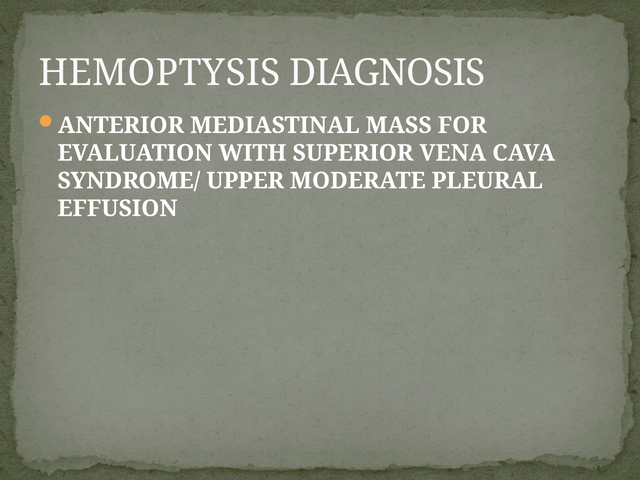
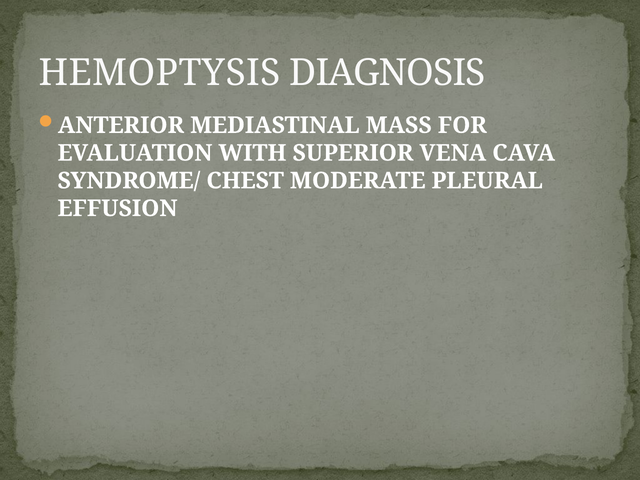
UPPER: UPPER -> CHEST (245, 181)
